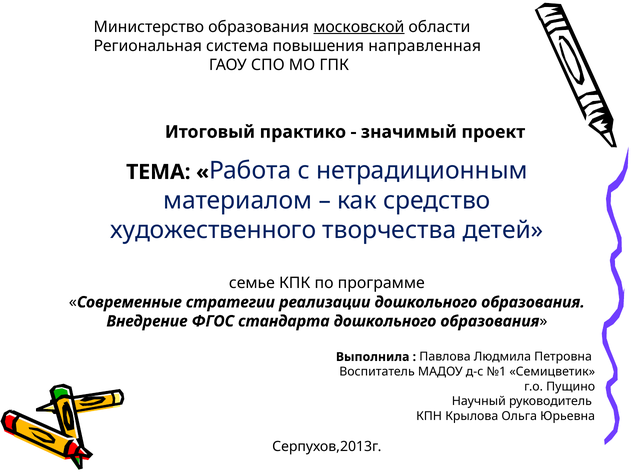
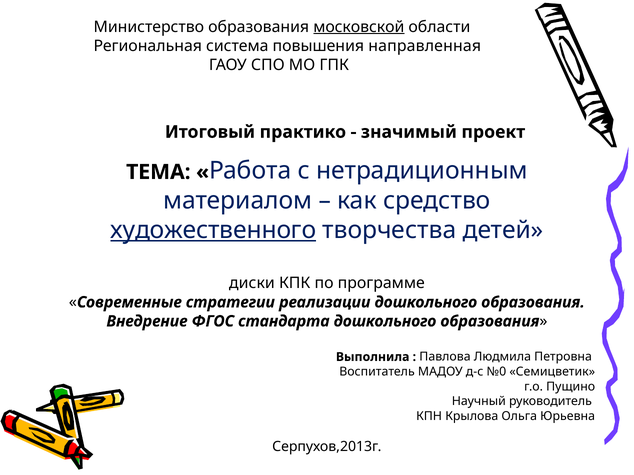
художественного underline: none -> present (213, 230)
семье: семье -> диски (252, 284)
№1: №1 -> №0 (496, 372)
